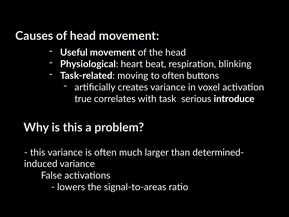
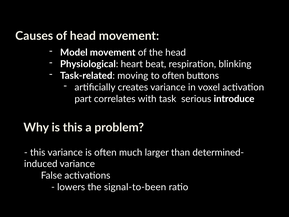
Useful: Useful -> Model (74, 53)
true: true -> part (83, 99)
signal-to-areas: signal-to-areas -> signal-to-been (135, 187)
